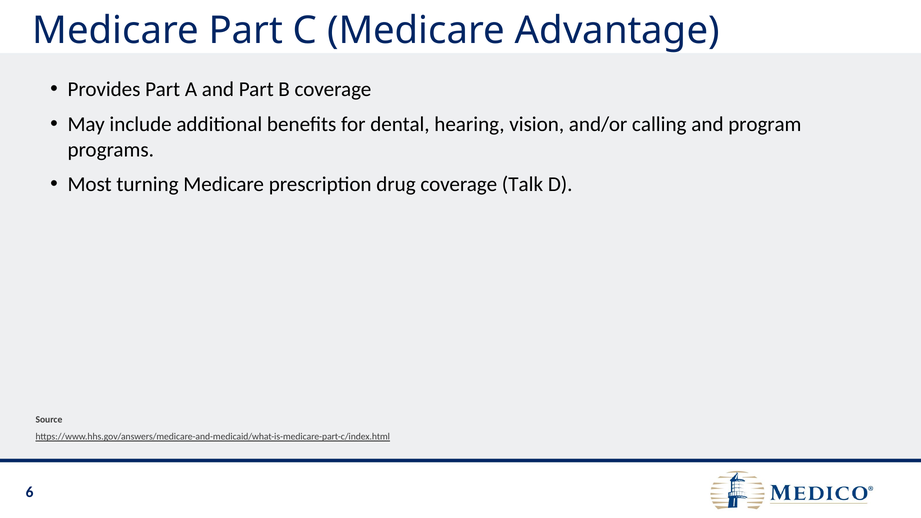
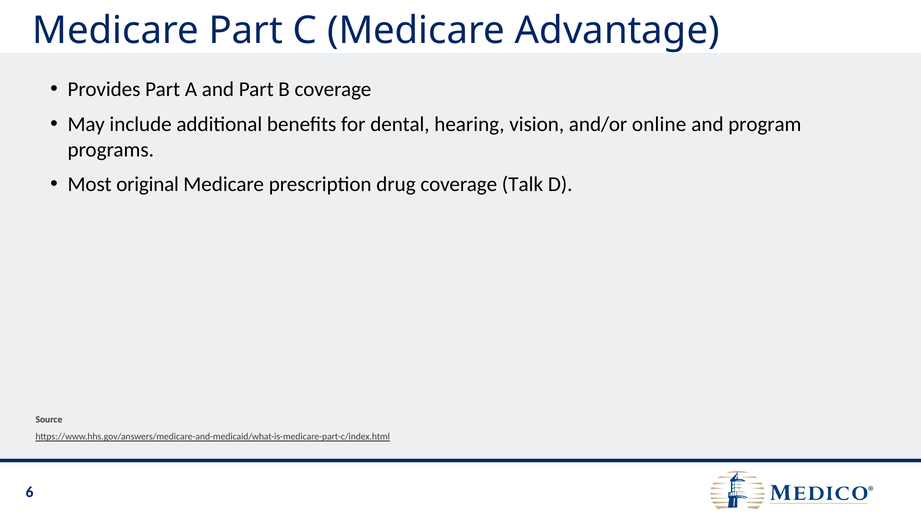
calling: calling -> online (659, 124)
turning: turning -> original (148, 184)
